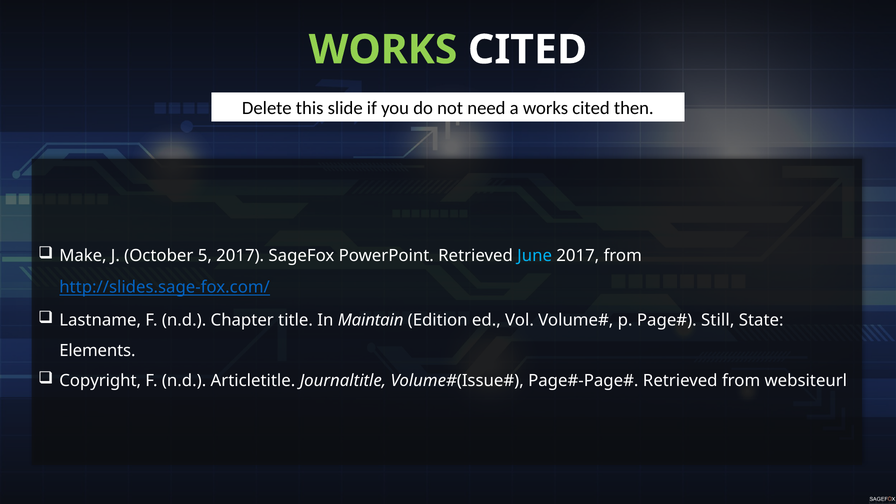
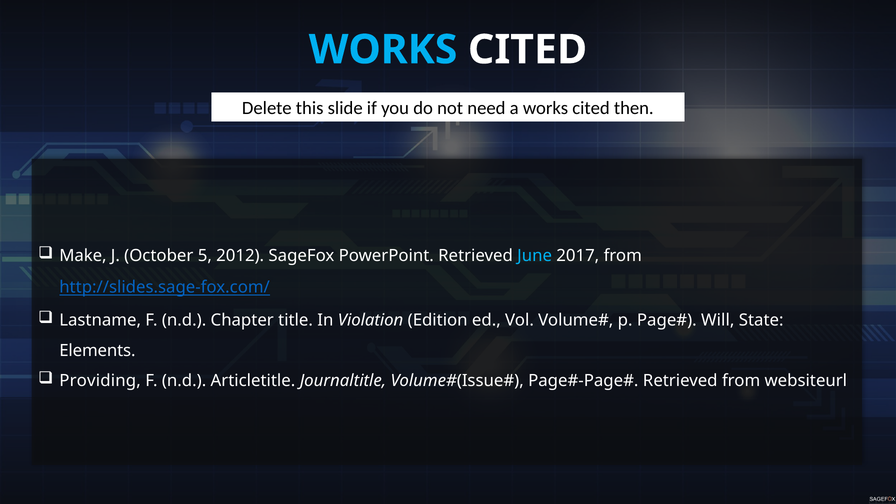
WORKS colour: light green -> light blue (383, 50)
5 2017: 2017 -> 2012 (240, 256)
Maintain: Maintain -> Violation (371, 320)
Still: Still -> Will (718, 320)
Copyright: Copyright -> Providing (100, 381)
